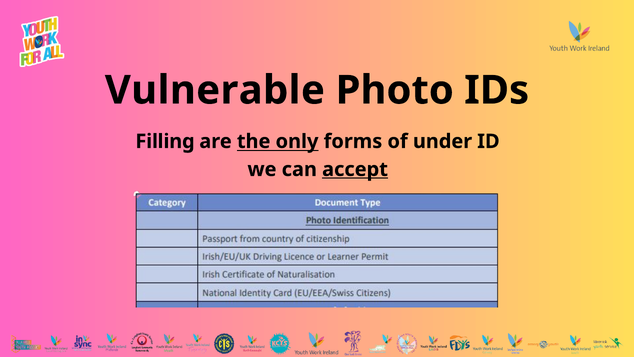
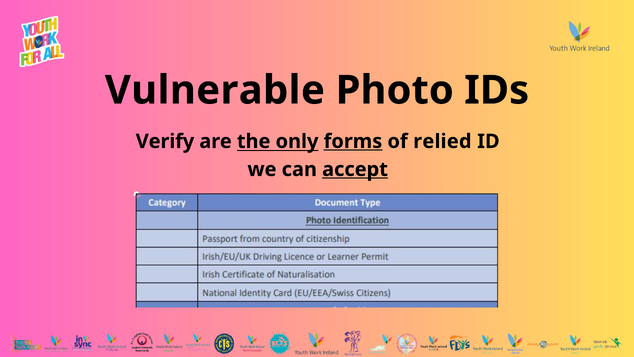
Filling: Filling -> Verify (165, 141)
forms underline: none -> present (353, 141)
under: under -> relied (442, 141)
